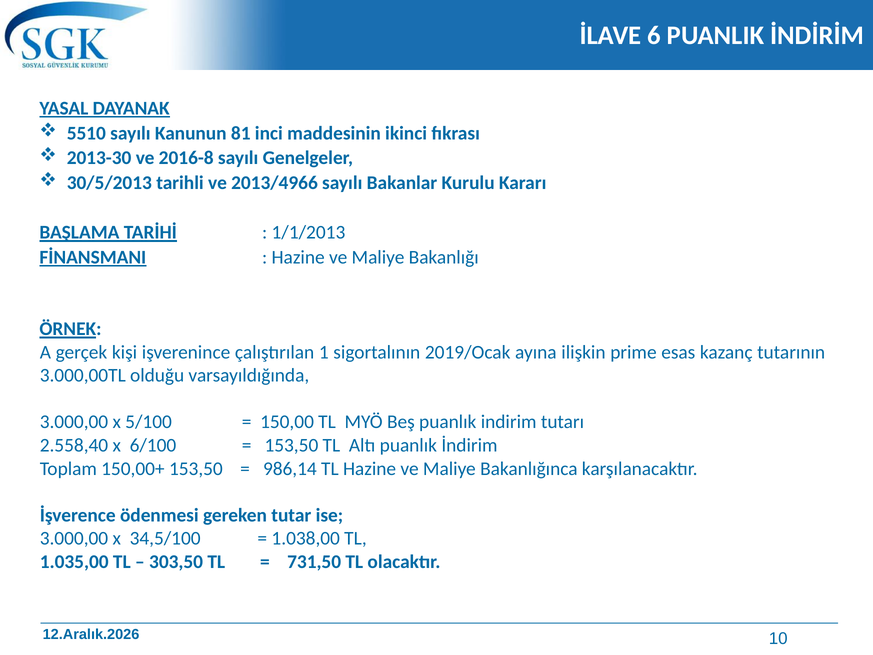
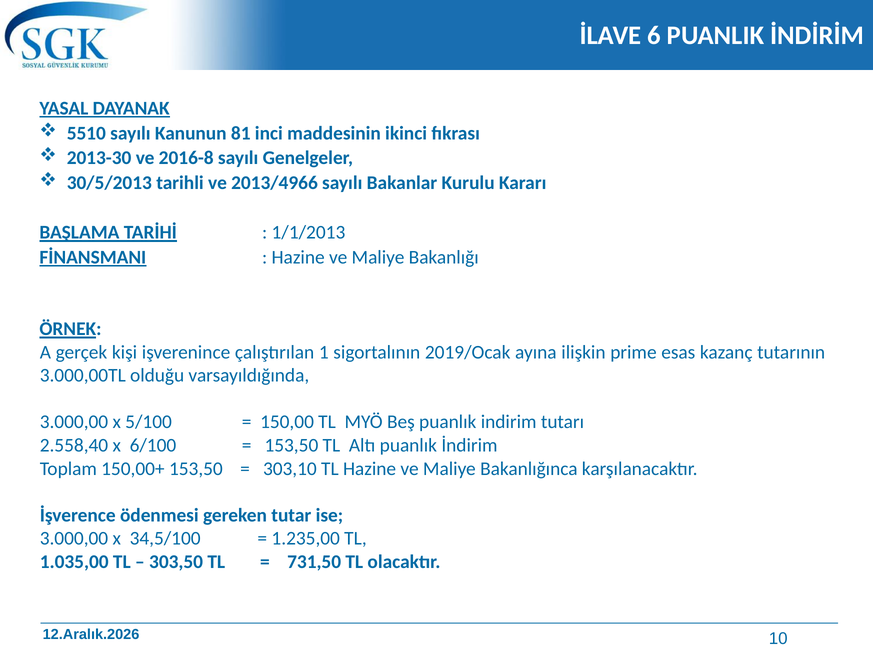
986,14: 986,14 -> 303,10 (290, 468)
1.038,00: 1.038,00 -> 1.235,00 (306, 538)
